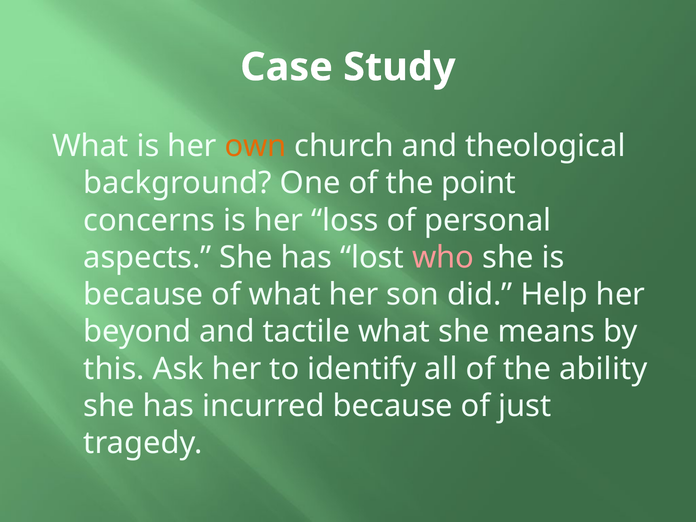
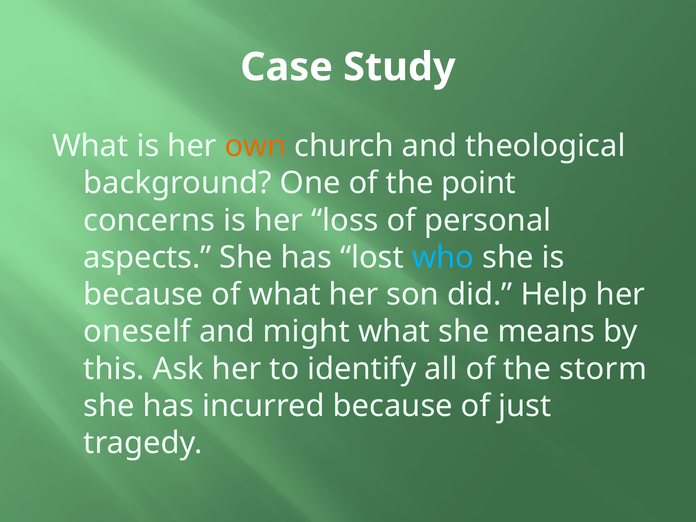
who colour: pink -> light blue (443, 257)
beyond: beyond -> oneself (137, 332)
tactile: tactile -> might (306, 332)
ability: ability -> storm (603, 369)
